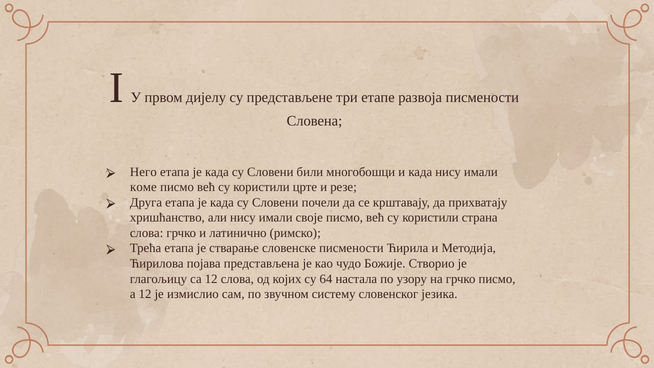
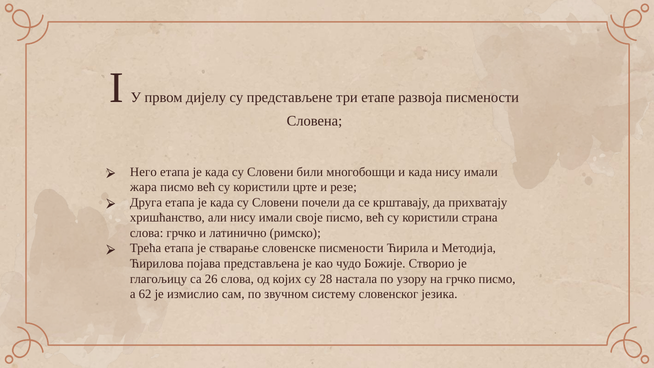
коме: коме -> жара (143, 187)
са 12: 12 -> 26 (211, 279)
64: 64 -> 28 (326, 279)
а 12: 12 -> 62 (145, 294)
